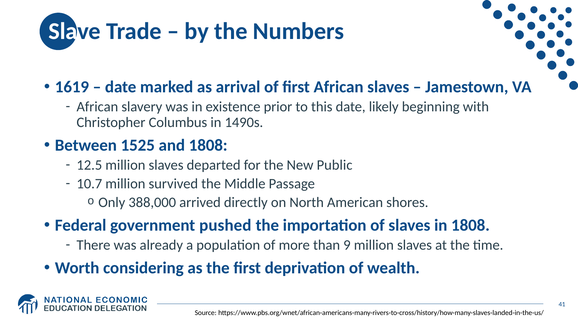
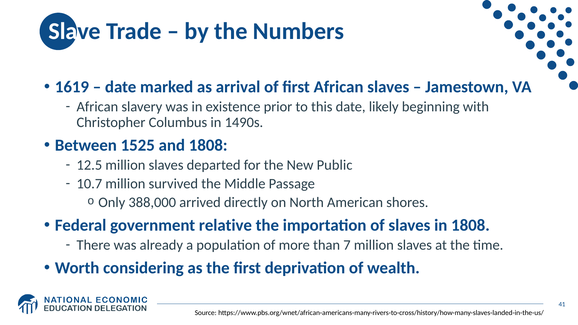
pushed: pushed -> relative (225, 225)
9: 9 -> 7 (347, 245)
